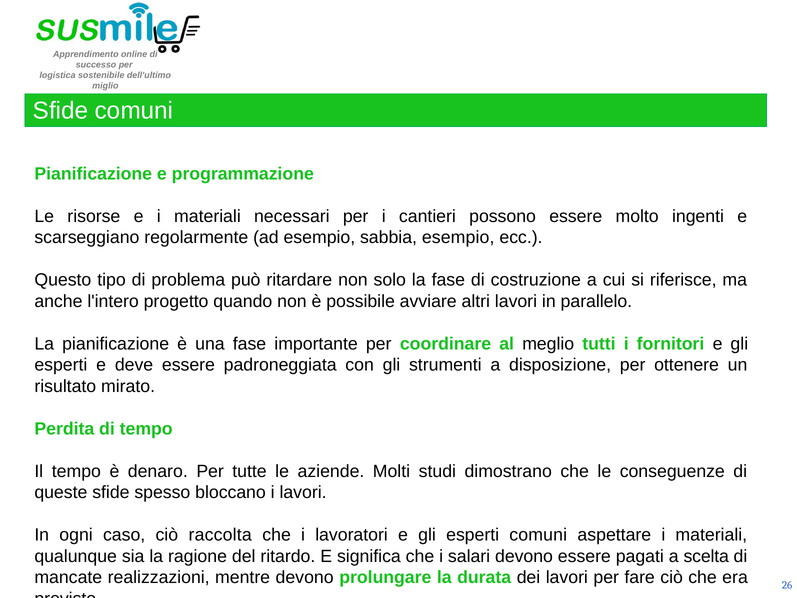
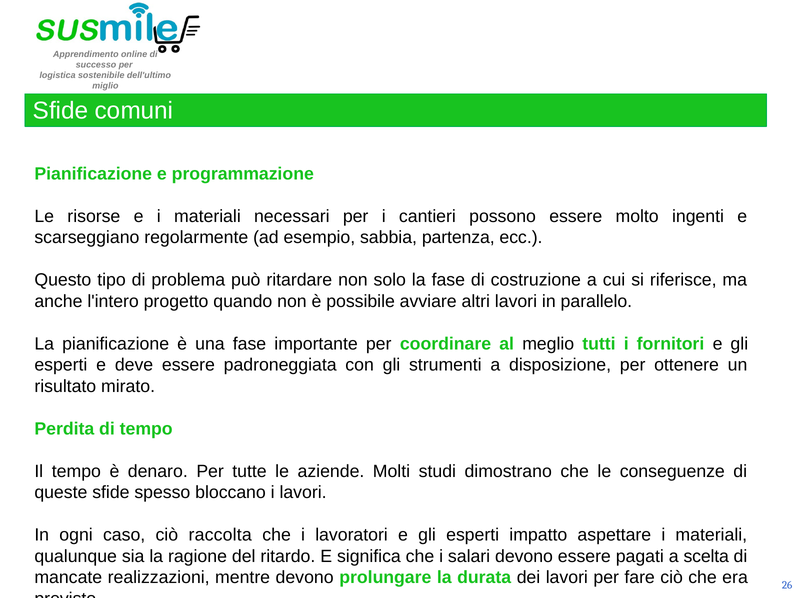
sabbia esempio: esempio -> partenza (458, 237)
esperti comuni: comuni -> impatto (538, 535)
